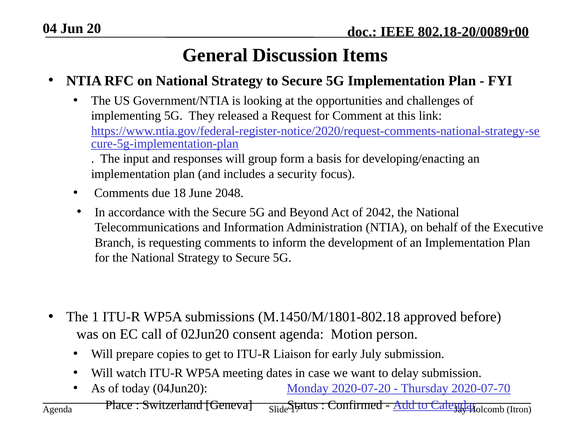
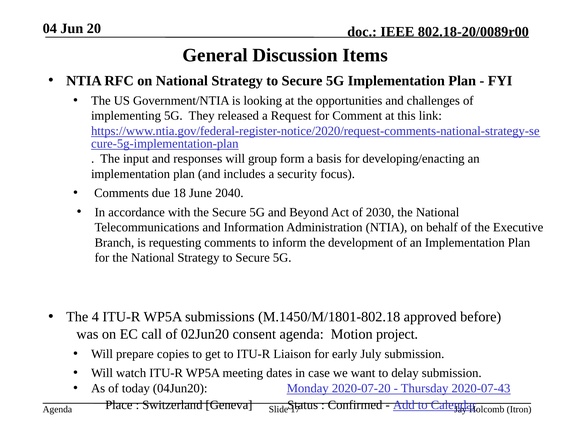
2048: 2048 -> 2040 (229, 193)
2042: 2042 -> 2030 (380, 212)
1: 1 -> 4 (95, 317)
person: person -> project (397, 334)
2020-07-70: 2020-07-70 -> 2020-07-43 (481, 388)
